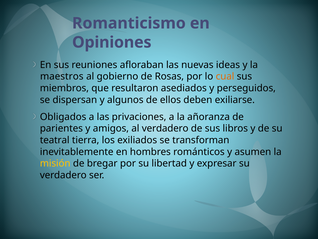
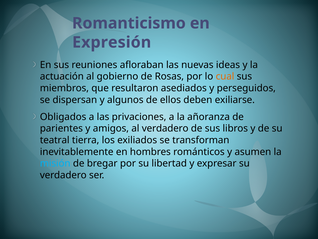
Opiniones: Opiniones -> Expresión (112, 42)
maestros: maestros -> actuación (62, 76)
misión colour: yellow -> light blue (55, 163)
